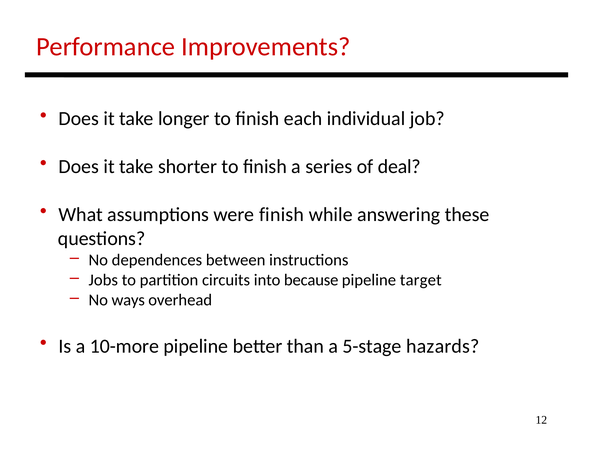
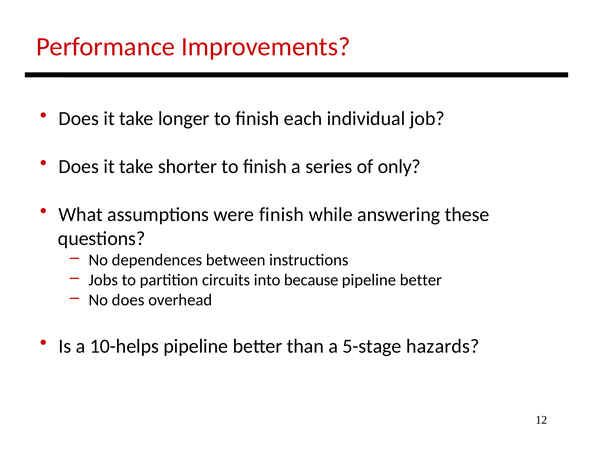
deal: deal -> only (399, 166)
target: target -> better (421, 280)
No ways: ways -> does (128, 300)
10-more: 10-more -> 10-helps (124, 346)
